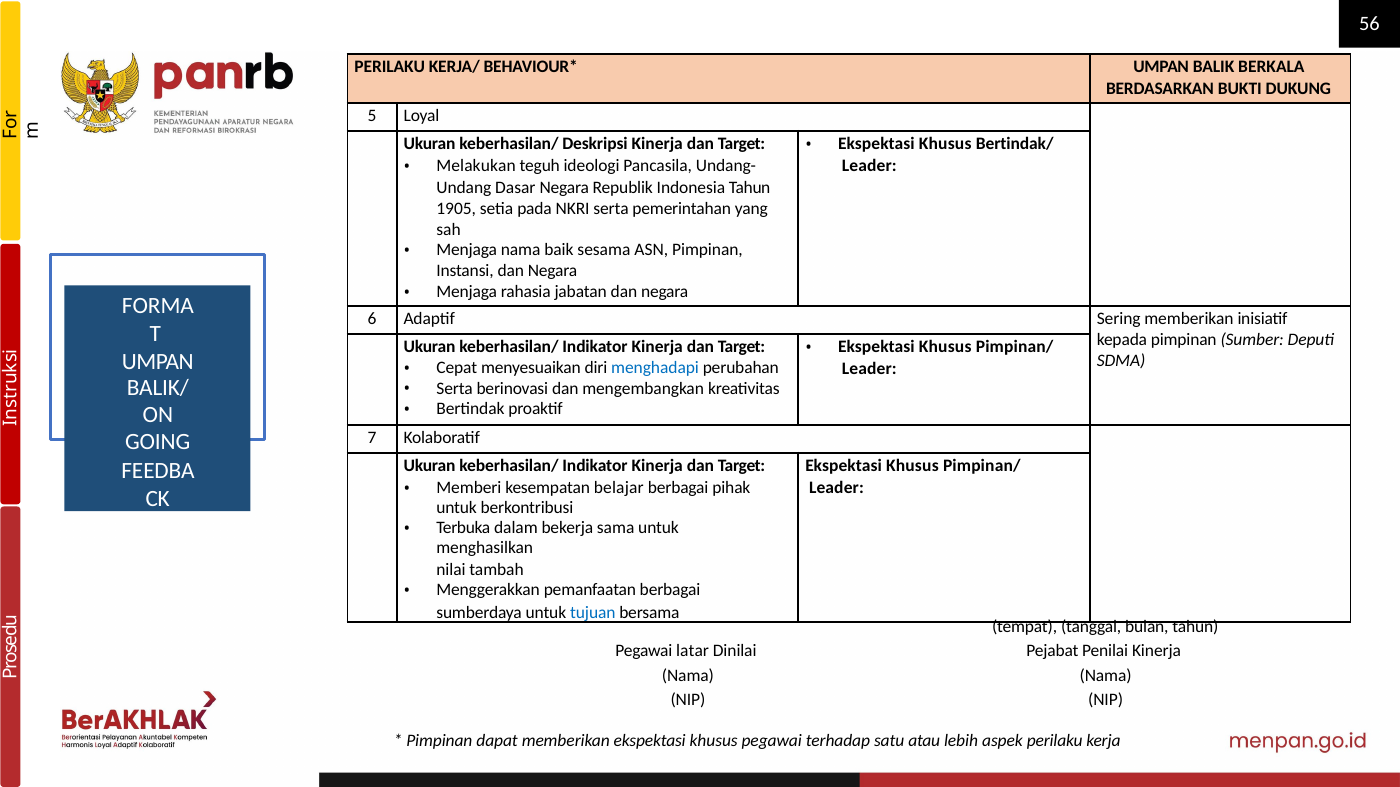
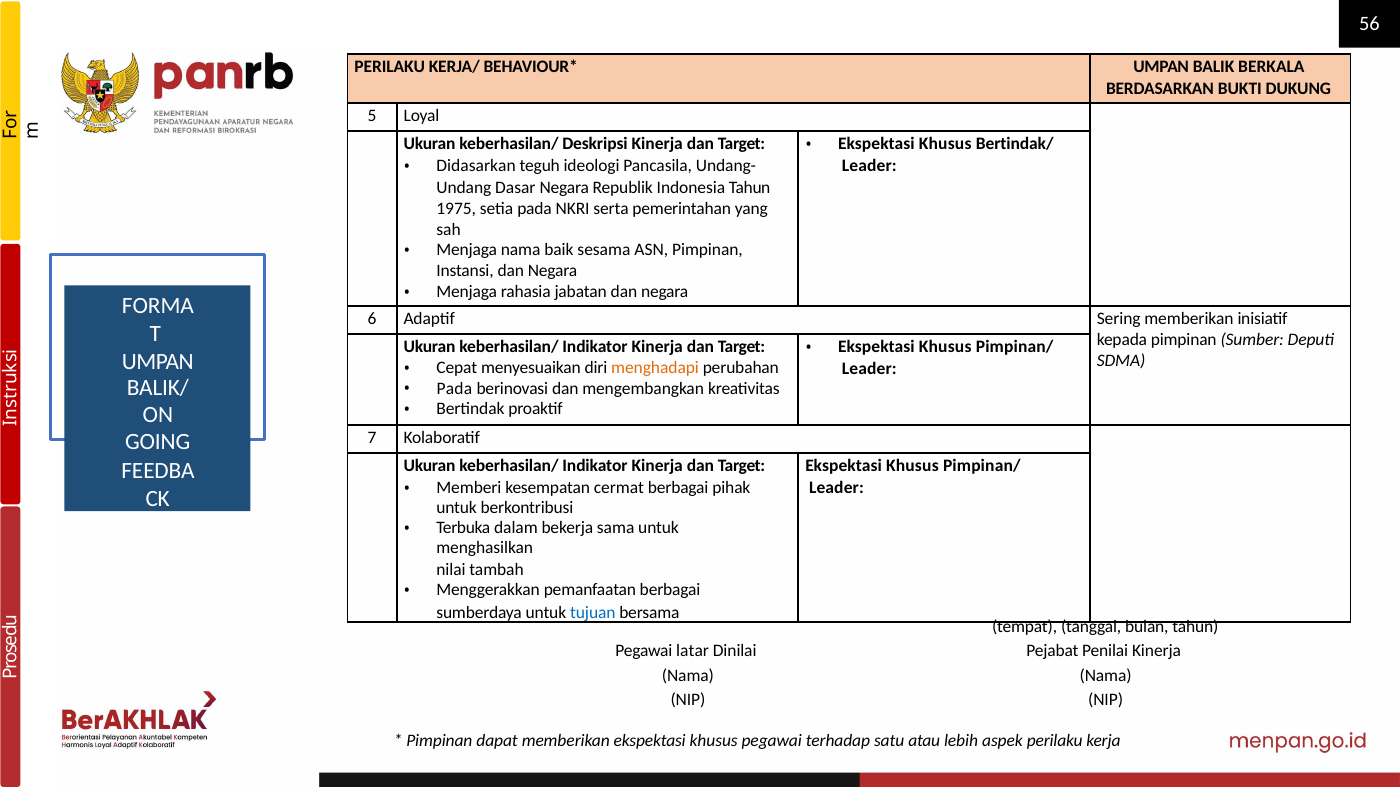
Melakukan: Melakukan -> Didasarkan (476, 166)
1905: 1905 -> 1975 (456, 208)
menghadapi colour: blue -> orange (655, 368)
Serta: Serta -> Pada (454, 389)
belajar: belajar -> cermat (619, 488)
